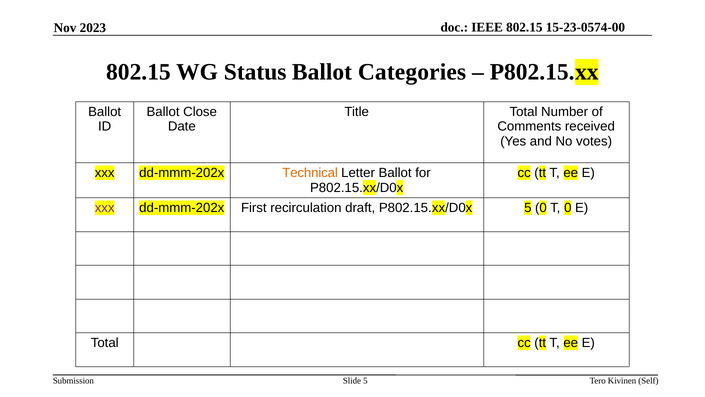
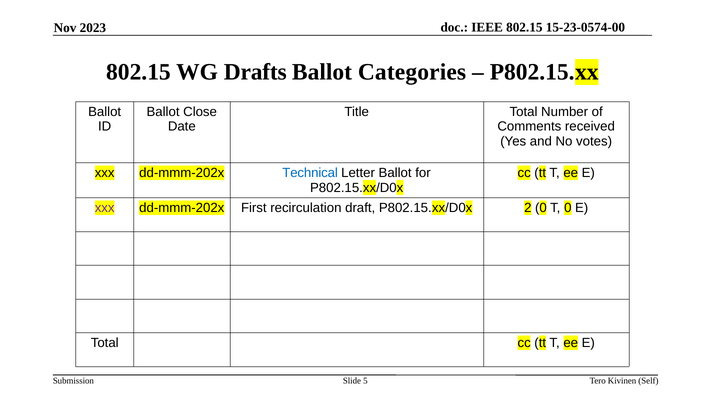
Status: Status -> Drafts (255, 72)
Technical colour: orange -> blue (310, 173)
P802.15.xx/D0x 5: 5 -> 2 (528, 208)
